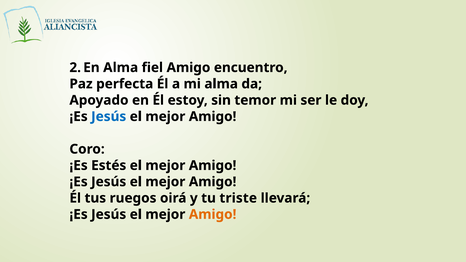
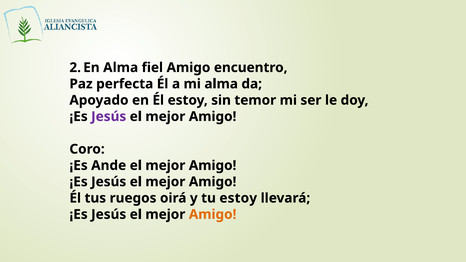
Jesús colour: blue -> purple (109, 117)
Estés: Estés -> Ande (109, 166)
tu triste: triste -> estoy (238, 198)
